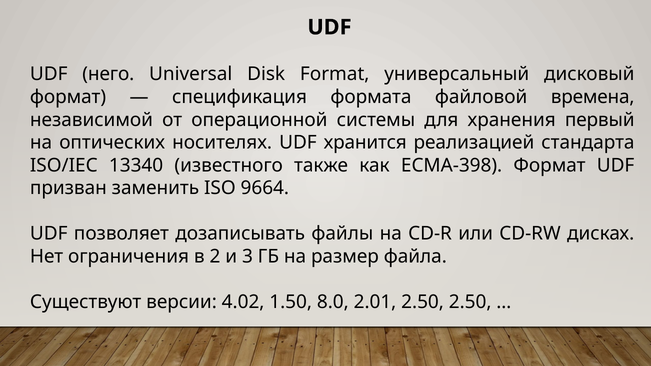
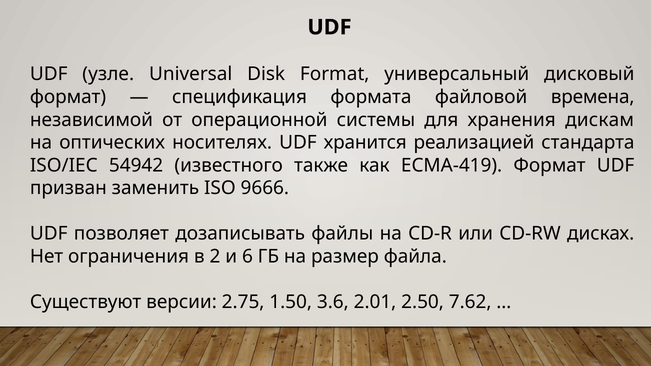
него: него -> узле (108, 74)
первый: первый -> дискам (600, 120)
13340: 13340 -> 54942 (136, 165)
ECMA-398: ECMA-398 -> ECMA-419 (452, 165)
9664: 9664 -> 9666 (265, 188)
3: 3 -> 6 (247, 257)
4.02: 4.02 -> 2.75 (243, 302)
8.0: 8.0 -> 3.6 (333, 302)
2.50 2.50: 2.50 -> 7.62 (470, 302)
